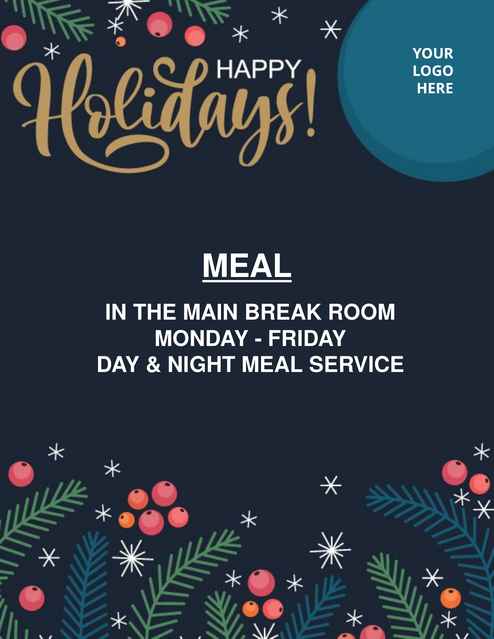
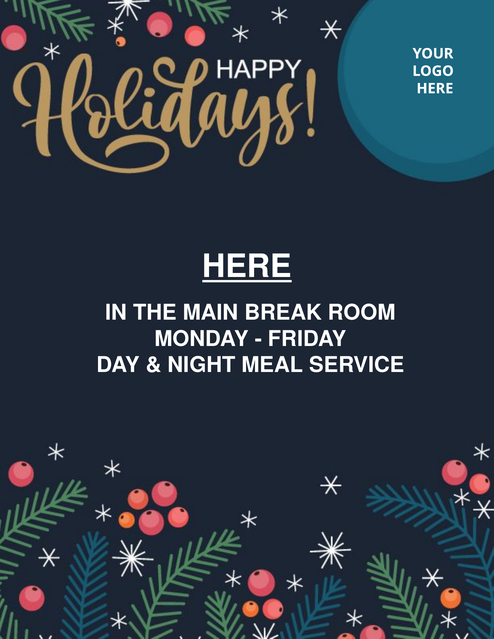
MEAL: MEAL -> HERE (247, 267)
